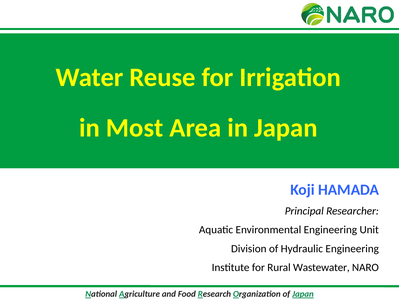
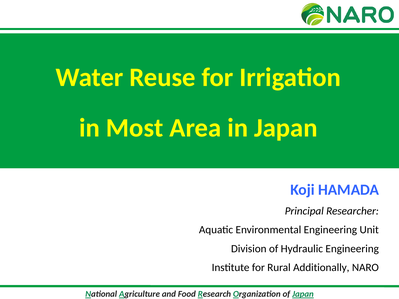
Wastewater: Wastewater -> Additionally (321, 268)
